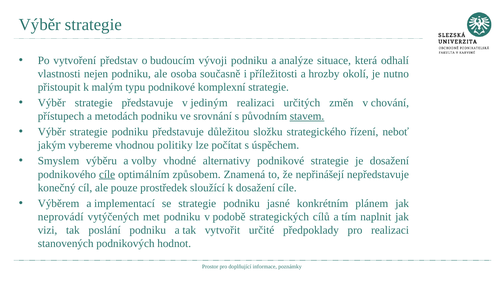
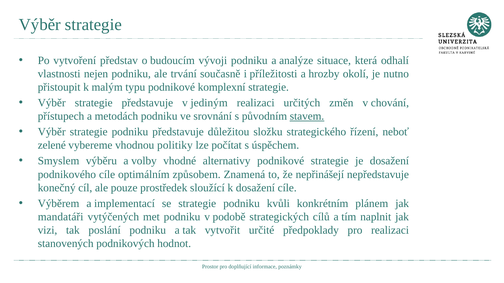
osoba: osoba -> trvání (184, 74)
jakým: jakým -> zelené (52, 146)
cíle underline: present -> none (107, 175)
jasné: jasné -> kvůli (278, 204)
neprovádí: neprovádí -> mandatáři (61, 217)
